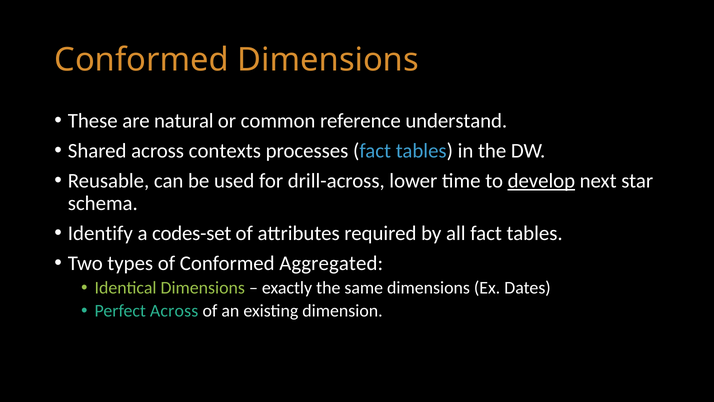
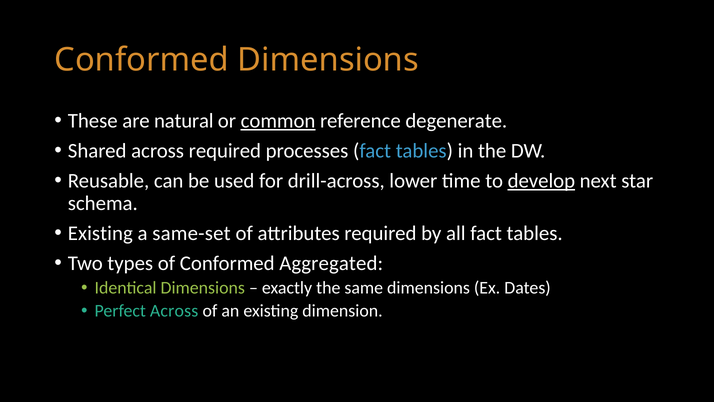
common underline: none -> present (278, 121)
understand: understand -> degenerate (456, 121)
across contexts: contexts -> required (225, 151)
Identify: Identify -> Existing (100, 233)
codes-set: codes-set -> same-set (191, 233)
